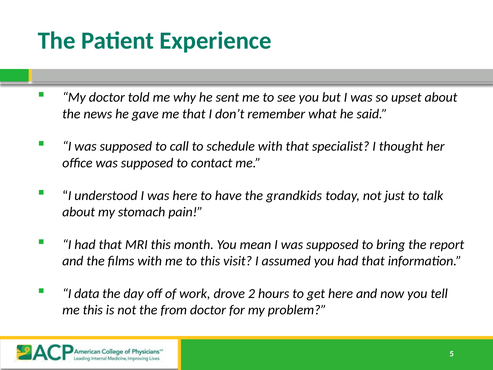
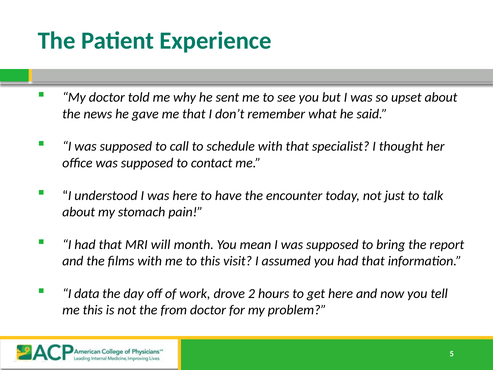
grandkids: grandkids -> encounter (294, 195)
MRI this: this -> will (161, 244)
